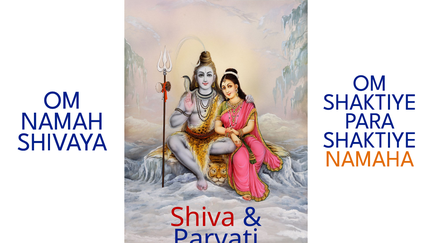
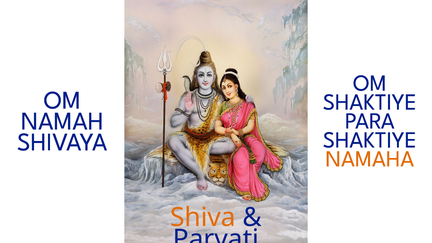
Shiva colour: red -> orange (203, 218)
